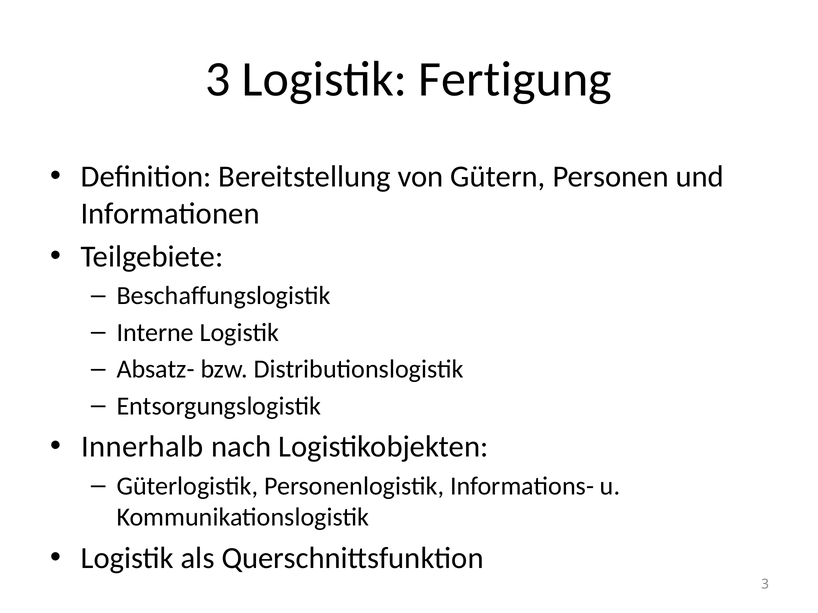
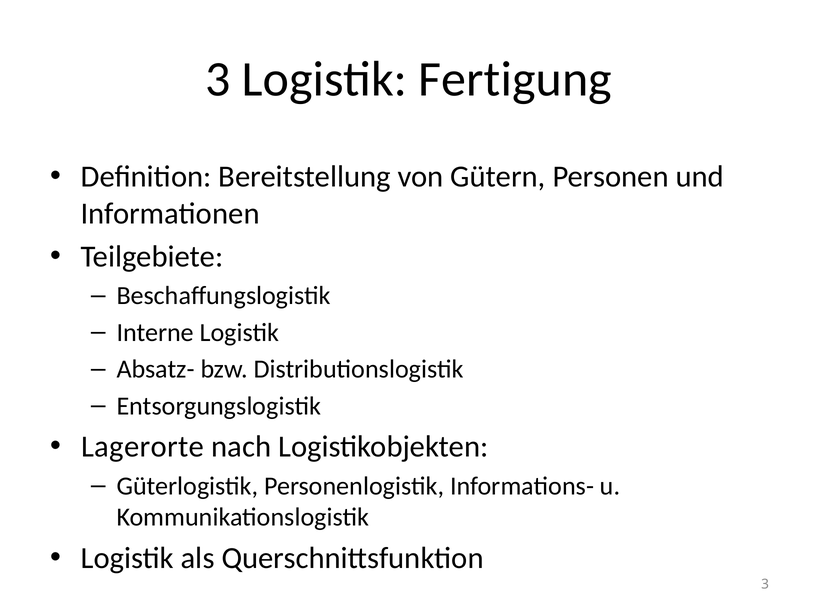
Innerhalb: Innerhalb -> Lagerorte (142, 447)
